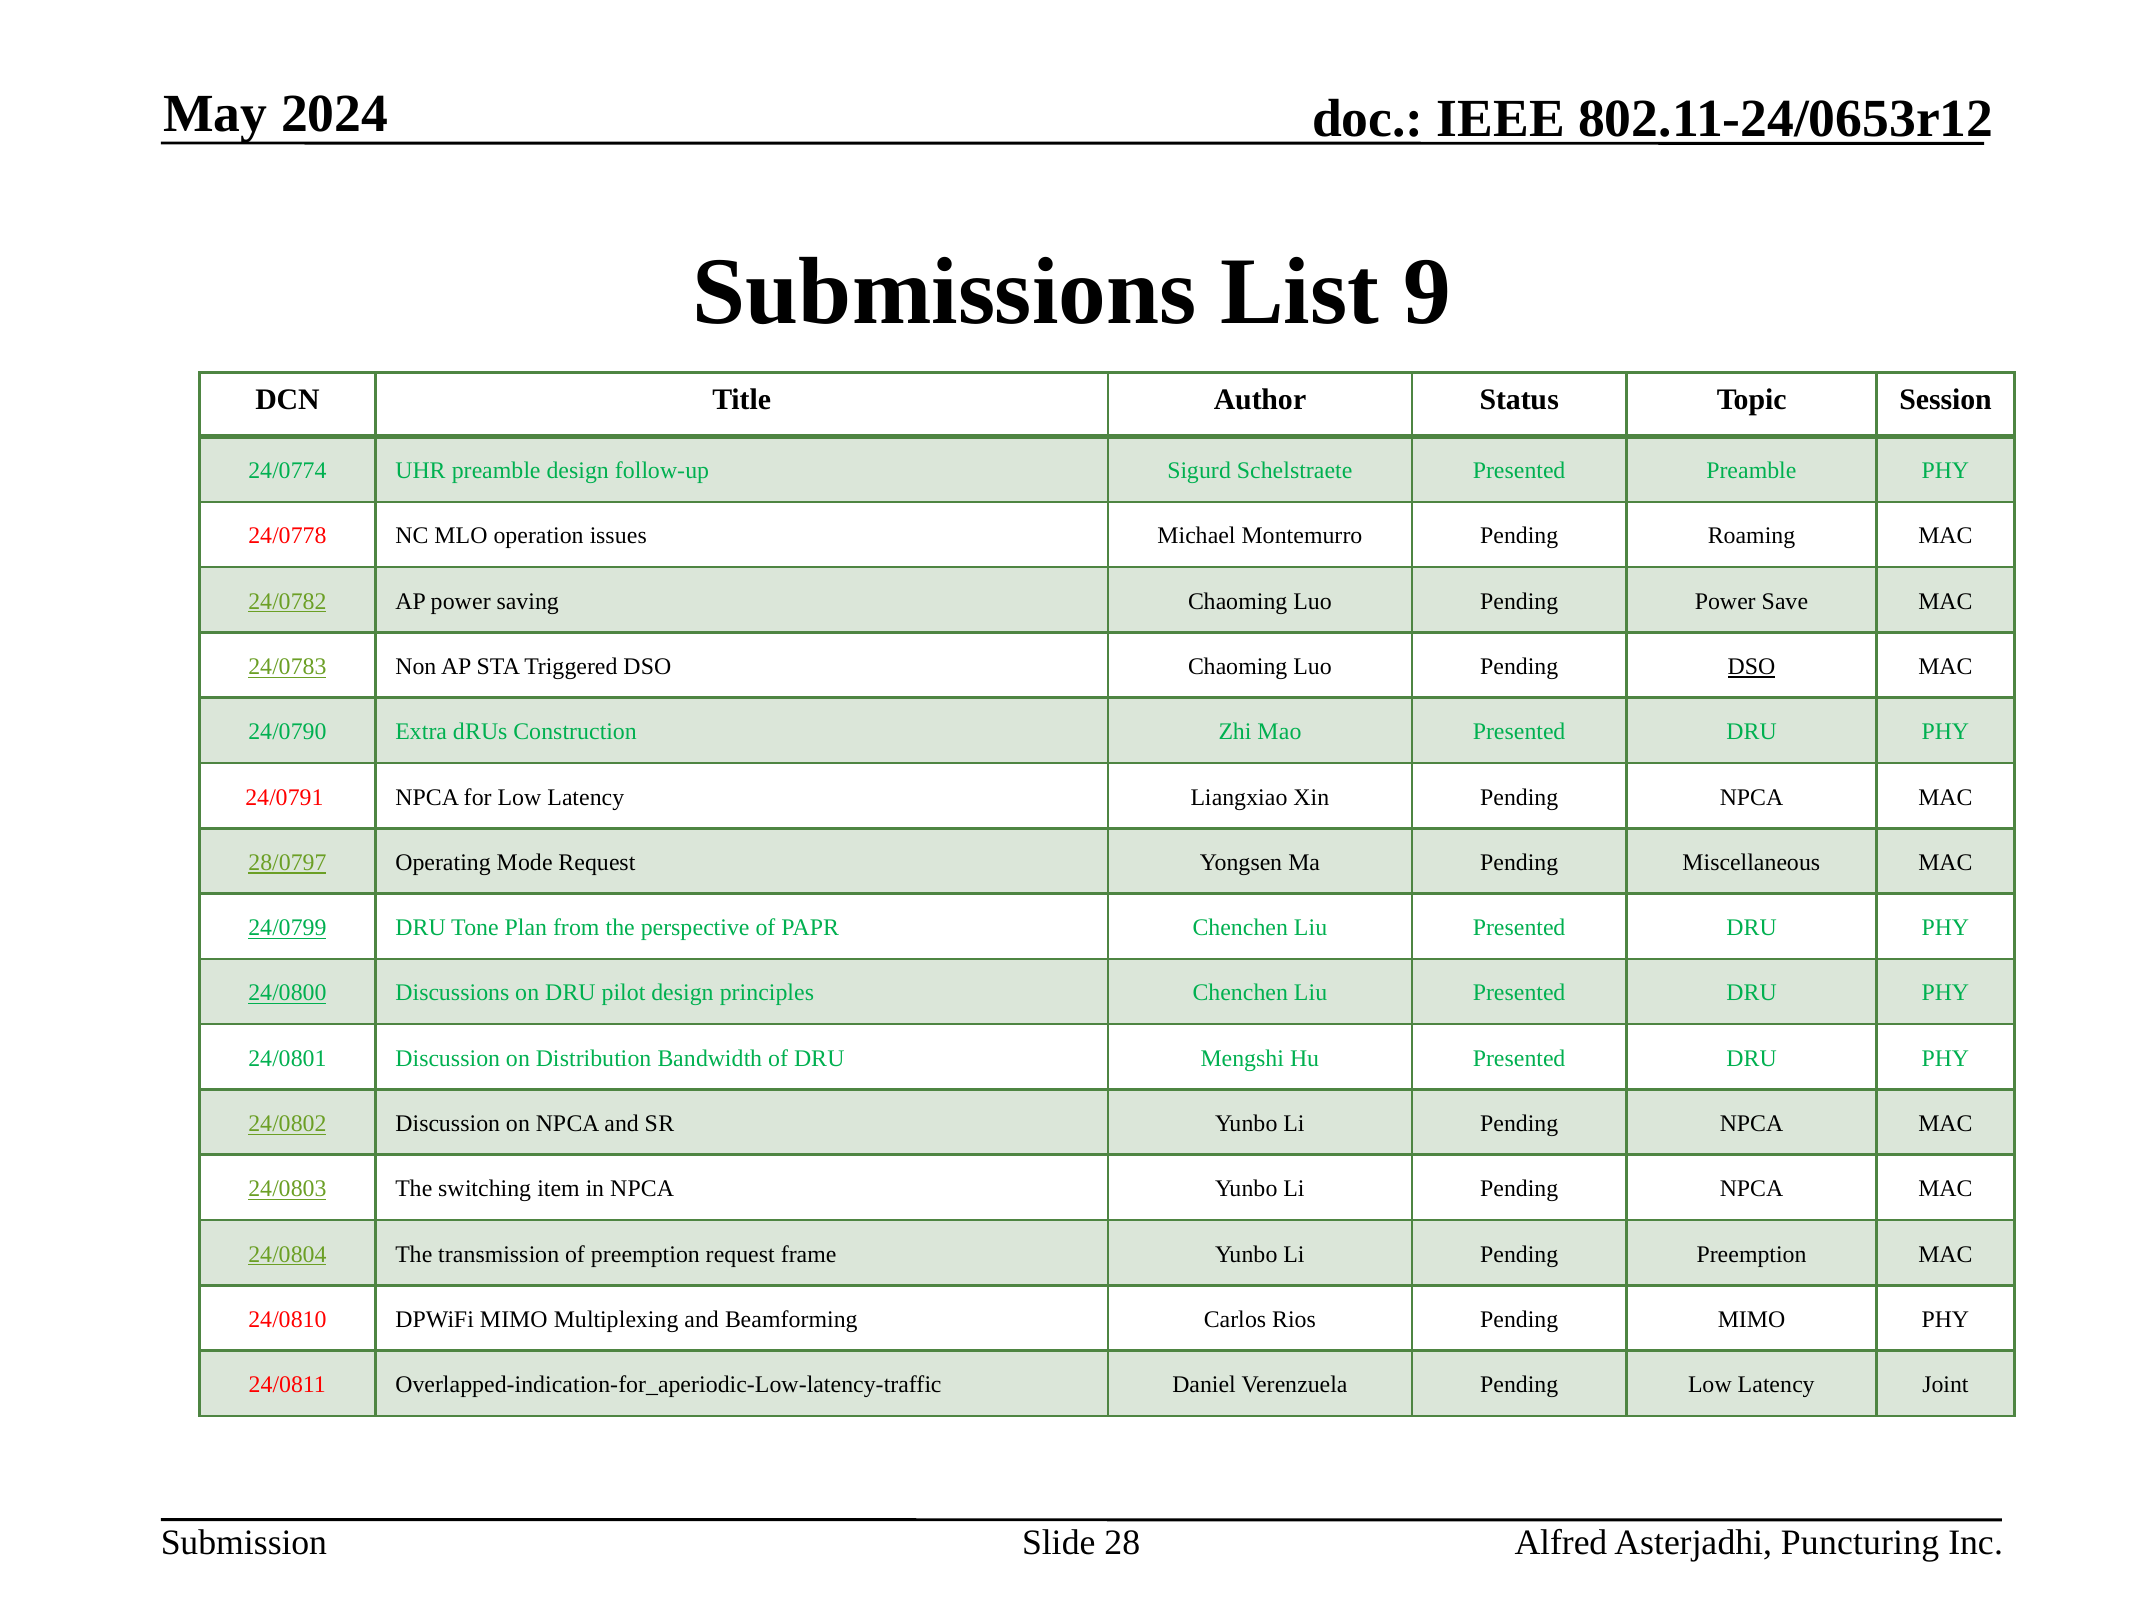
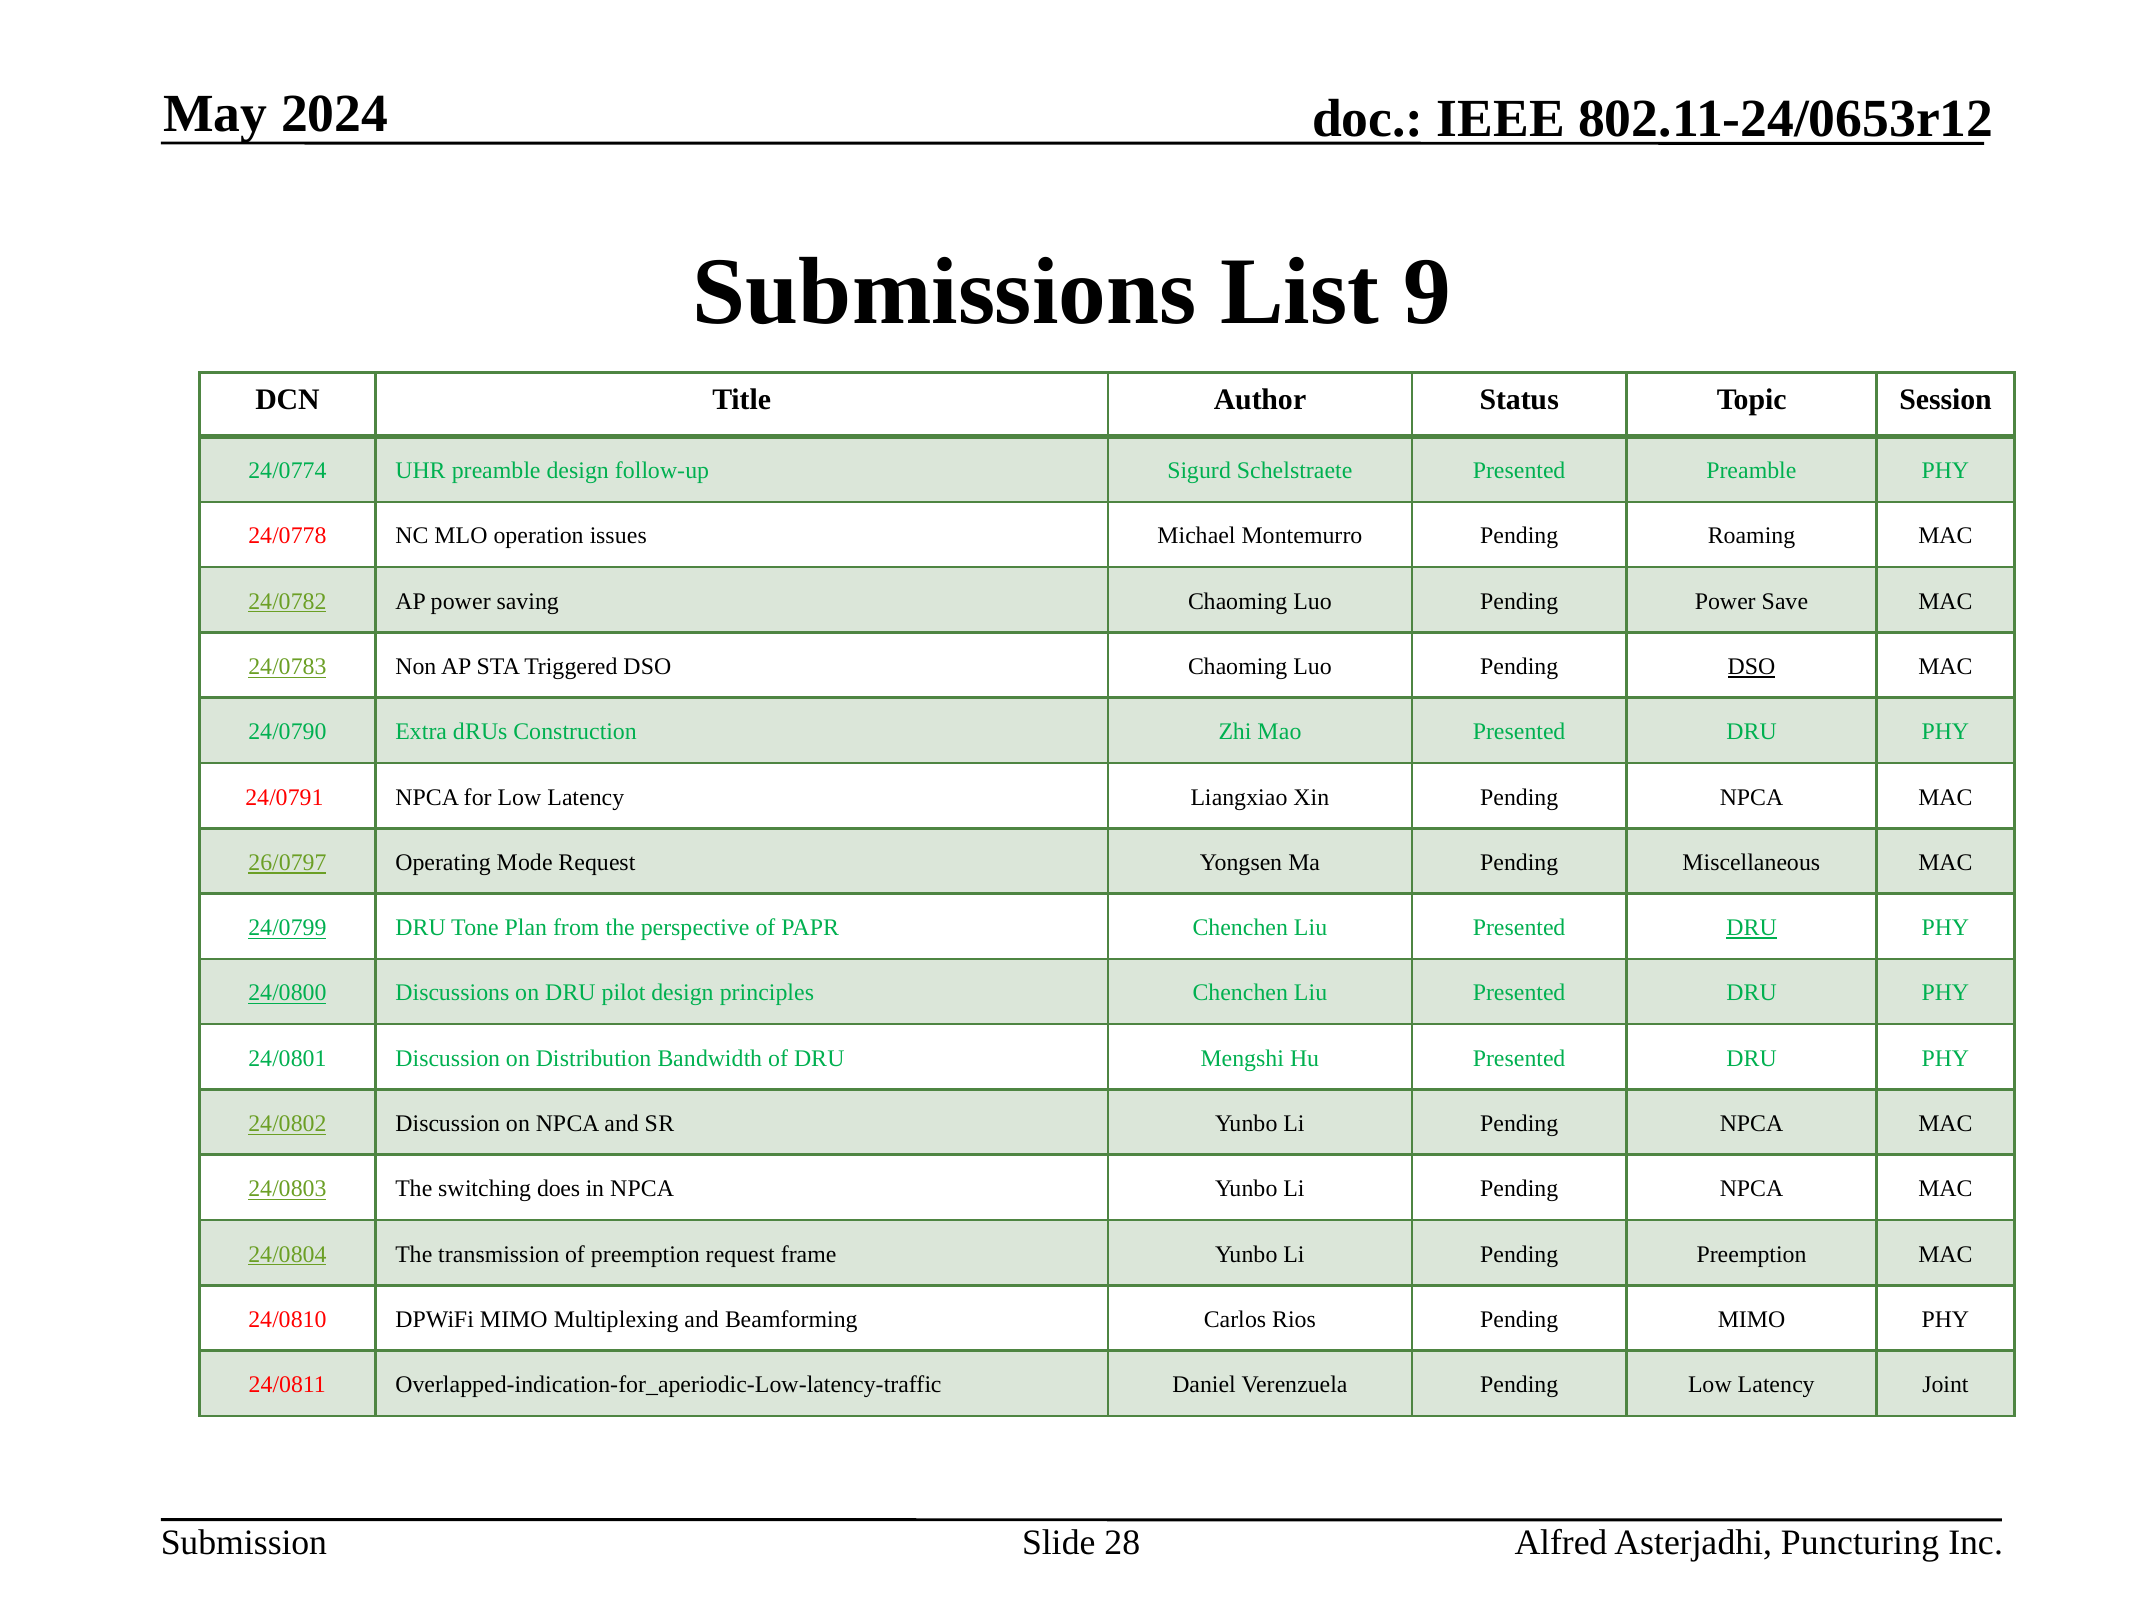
28/0797: 28/0797 -> 26/0797 (287, 862)
DRU underline: none -> present (1752, 928)
item: item -> does (559, 1189)
